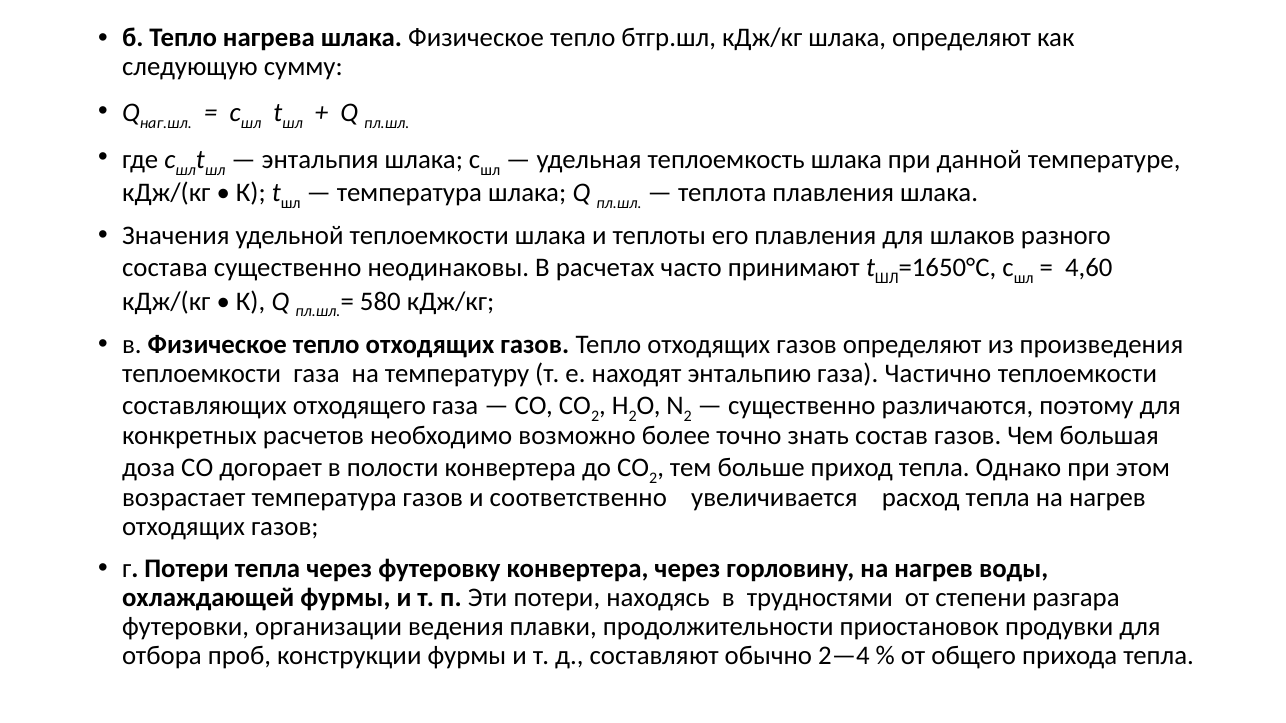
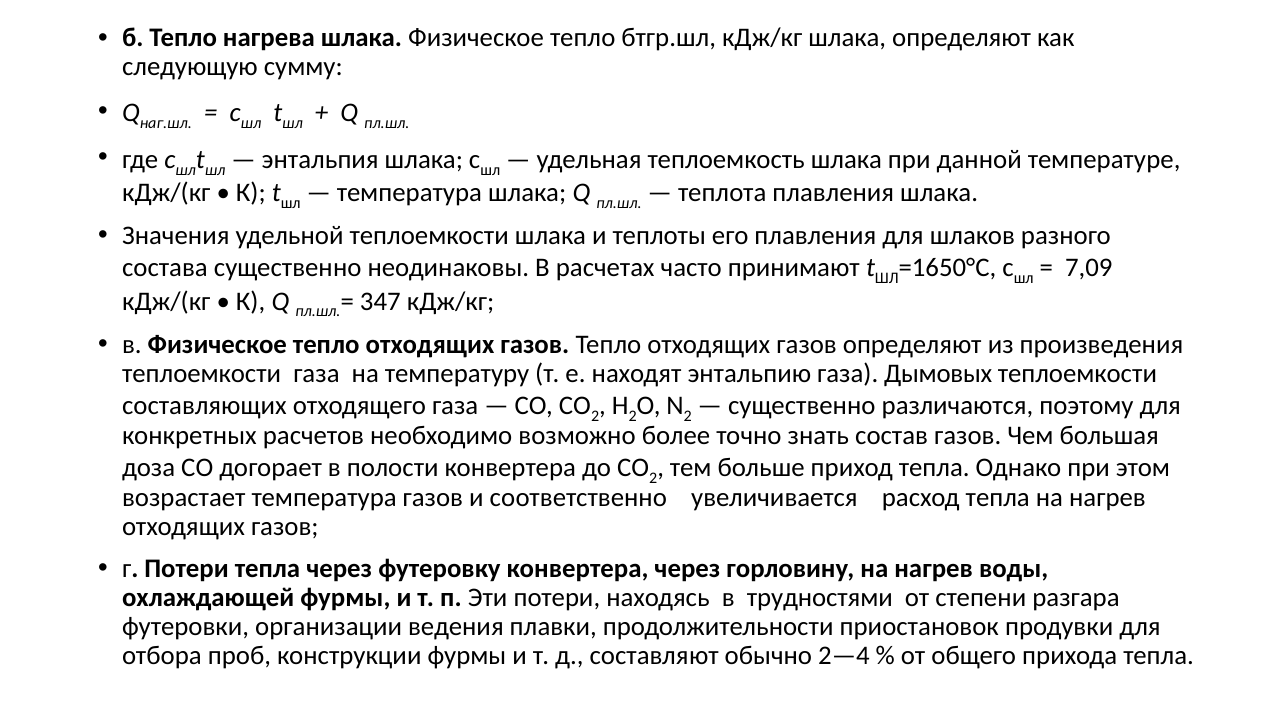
4,60: 4,60 -> 7,09 (1089, 268)
580: 580 -> 347 (380, 301)
Частично: Частично -> Дымовых (938, 374)
